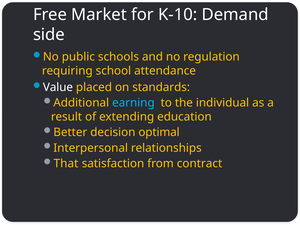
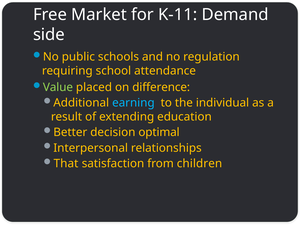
K-10: K-10 -> K-11 (178, 15)
Value colour: white -> light green (58, 87)
standards: standards -> difference (161, 87)
contract: contract -> children (199, 164)
